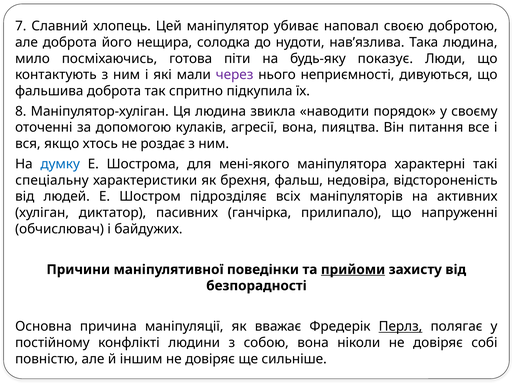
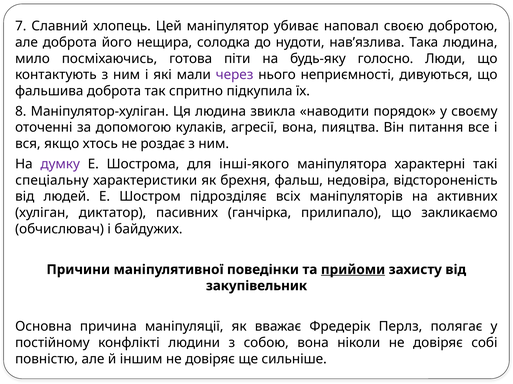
показує: показує -> голосно (385, 59)
думку colour: blue -> purple (60, 164)
мені-якого: мені-якого -> інші-якого (254, 164)
напруженні: напруженні -> закликаємо (459, 213)
безпорадності: безпорадності -> закупівельник (257, 286)
Перлз underline: present -> none (400, 327)
